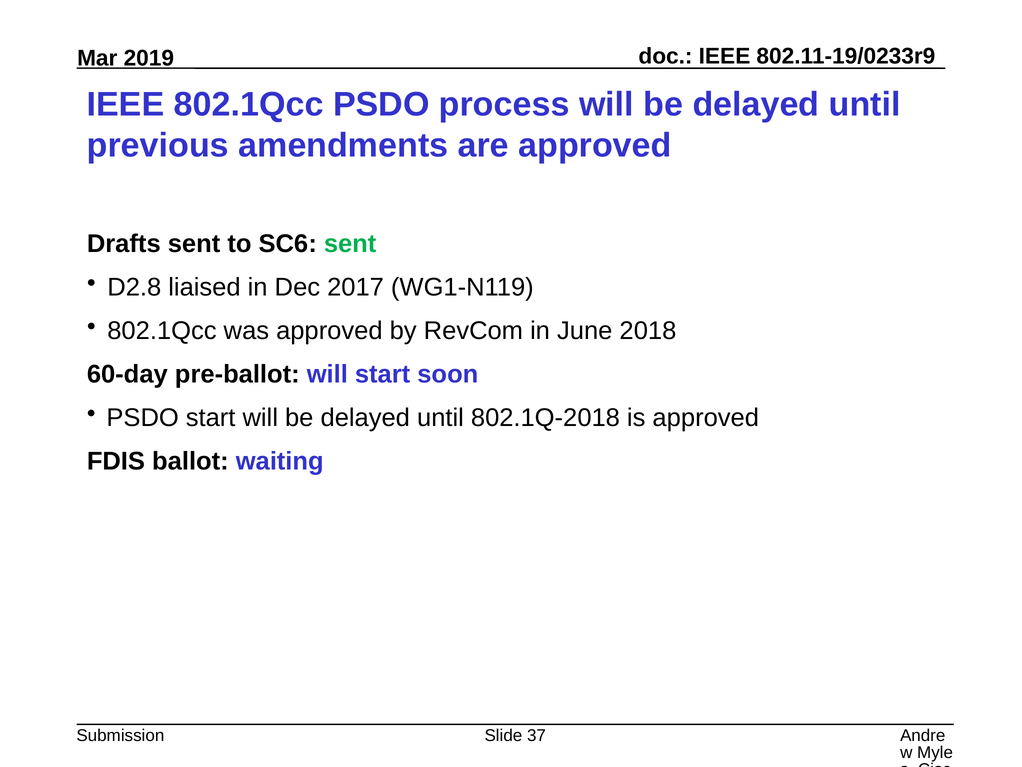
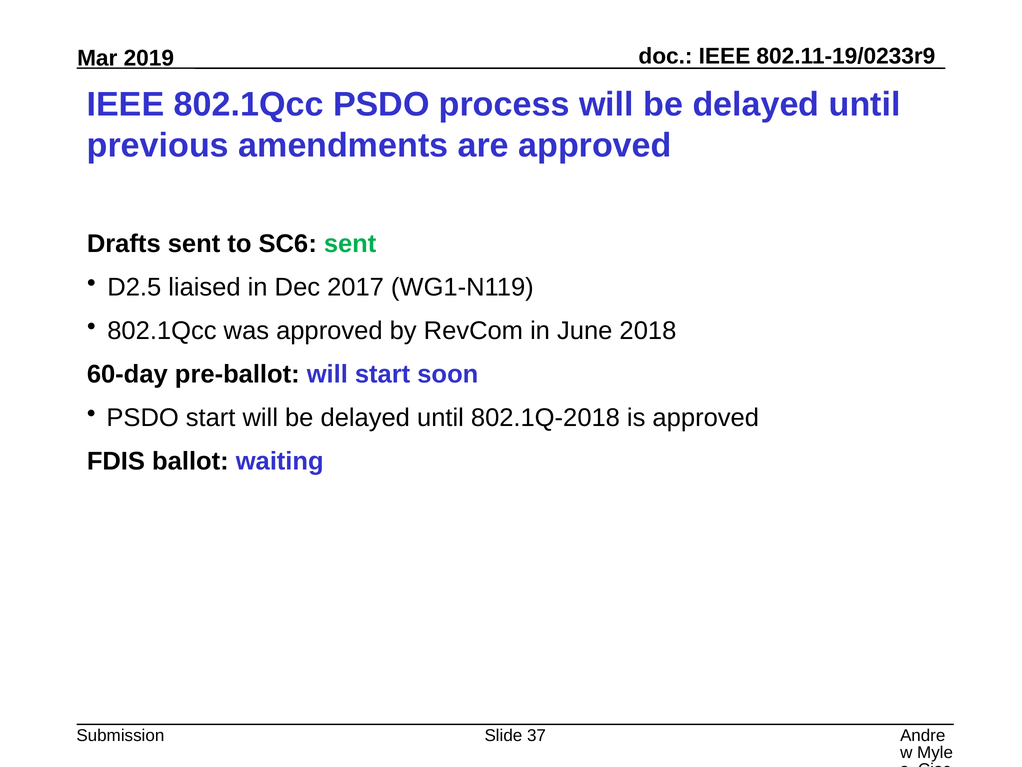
D2.8: D2.8 -> D2.5 (134, 287)
